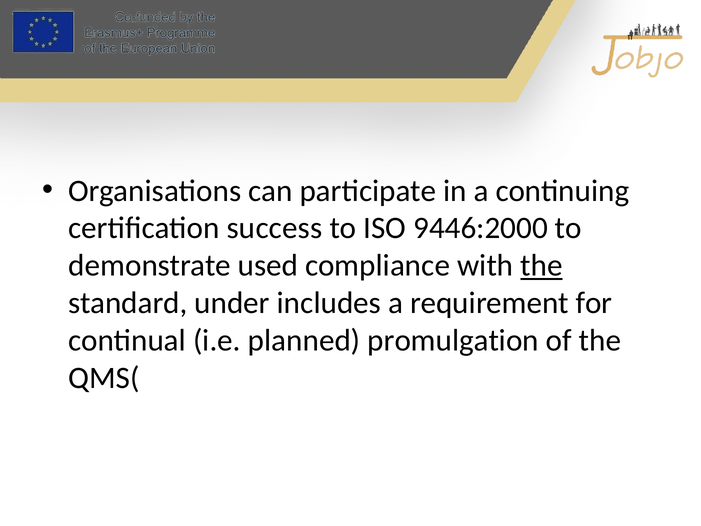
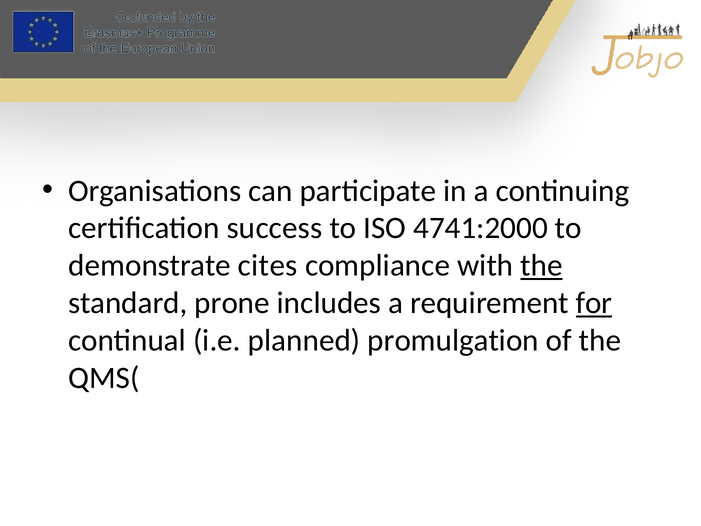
9446:2000: 9446:2000 -> 4741:2000 (481, 228)
used: used -> cites (268, 265)
under: under -> prone (232, 303)
for underline: none -> present (594, 303)
